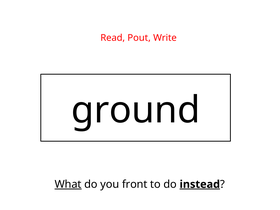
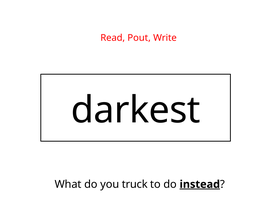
ground: ground -> darkest (136, 110)
What underline: present -> none (68, 184)
front: front -> truck (135, 184)
